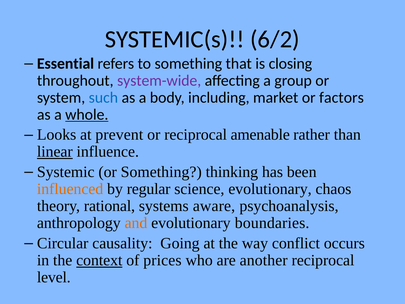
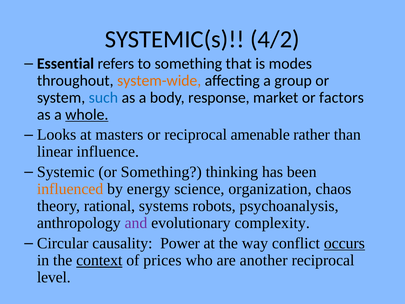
6/2: 6/2 -> 4/2 (275, 39)
closing: closing -> modes (290, 63)
system-wide colour: purple -> orange (159, 80)
including: including -> response (219, 97)
prevent: prevent -> masters (119, 135)
linear underline: present -> none (55, 152)
regular: regular -> energy (148, 189)
science evolutionary: evolutionary -> organization (270, 189)
aware: aware -> robots (214, 206)
and colour: orange -> purple (136, 223)
boundaries: boundaries -> complexity (272, 223)
Going: Going -> Power (180, 243)
occurs underline: none -> present (344, 243)
